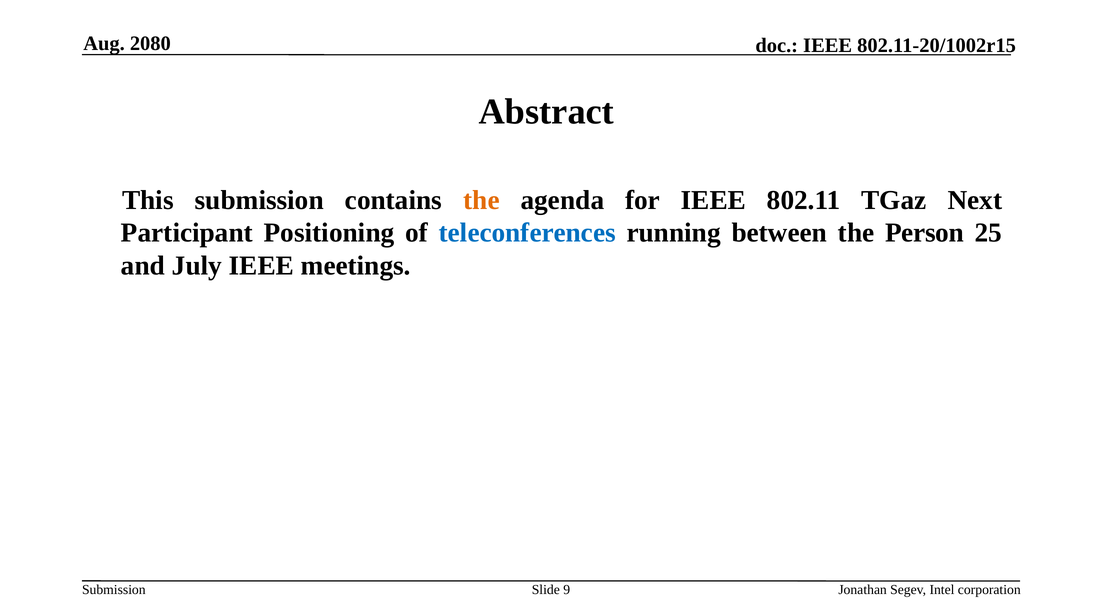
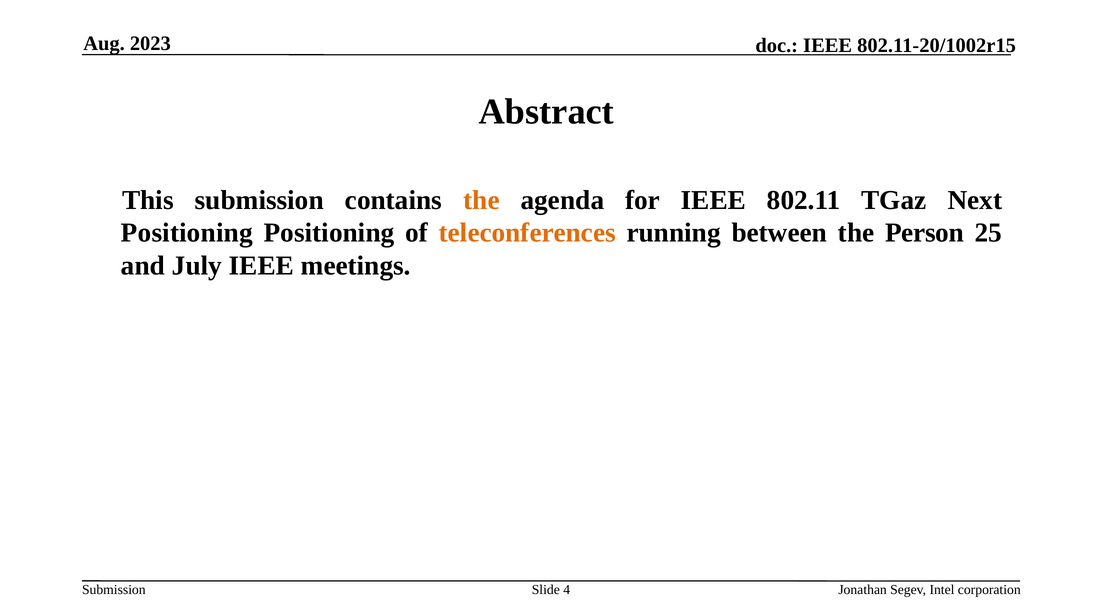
2080: 2080 -> 2023 (150, 43)
Participant: Participant -> Positioning (187, 233)
teleconferences colour: blue -> orange (527, 233)
9: 9 -> 4 (567, 590)
